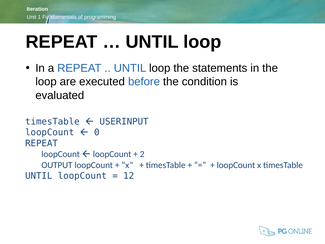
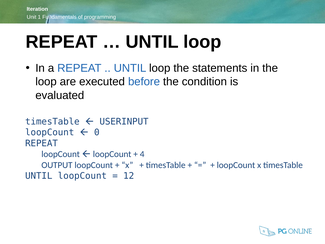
2: 2 -> 4 (142, 154)
